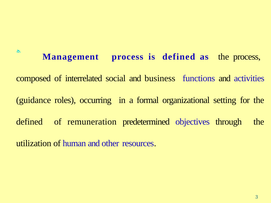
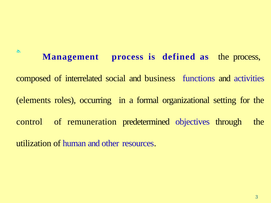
guidance: guidance -> elements (34, 100)
defined: defined -> control (29, 122)
